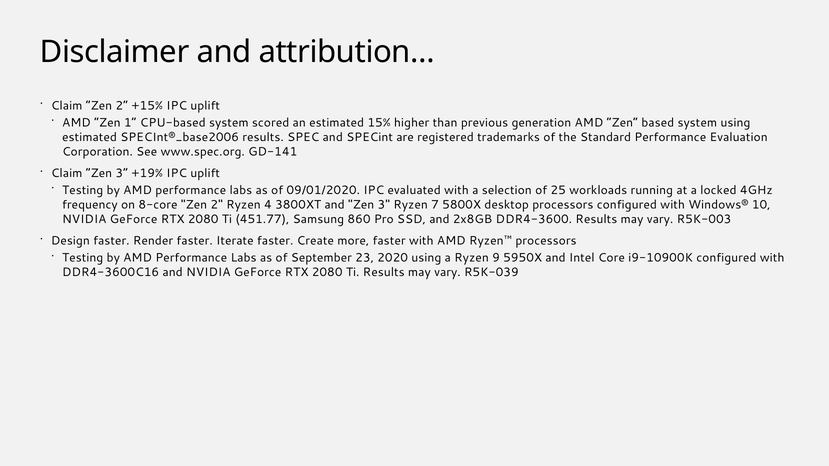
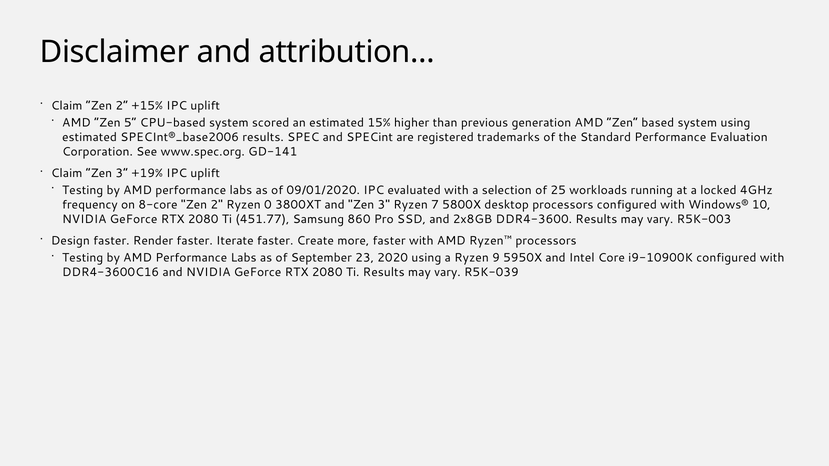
1: 1 -> 5 (130, 123)
4: 4 -> 0 (268, 205)
